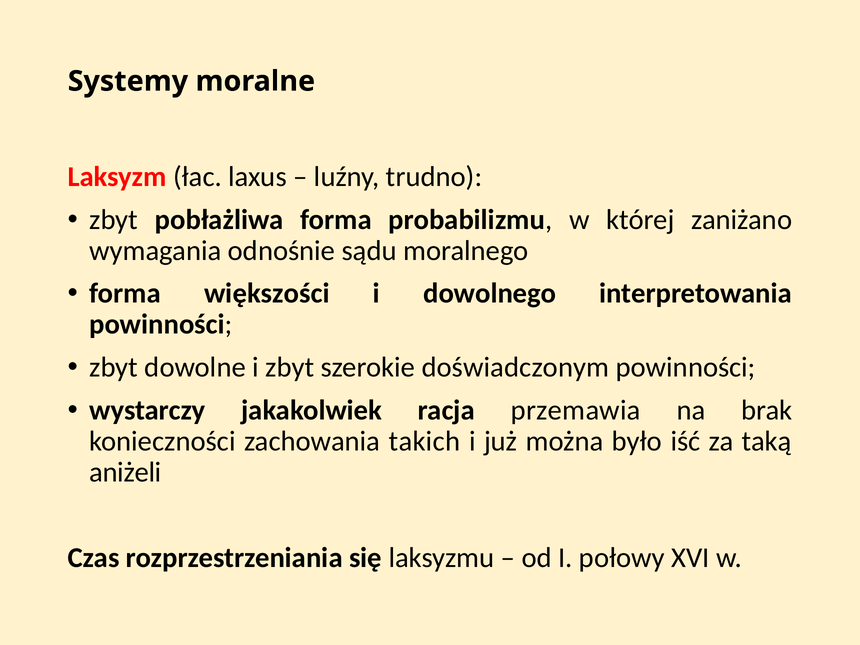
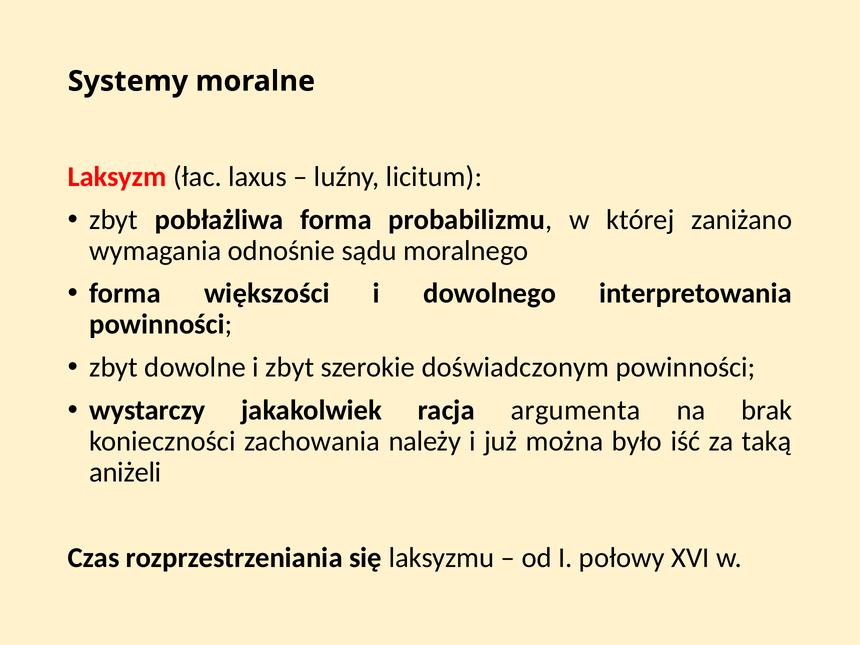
trudno: trudno -> licitum (434, 177)
przemawia: przemawia -> argumenta (576, 410)
takich: takich -> należy (425, 441)
